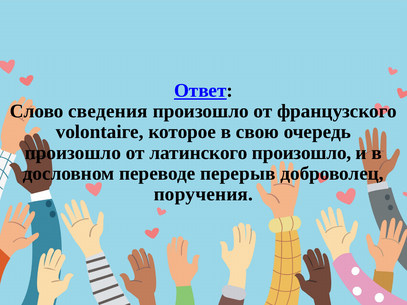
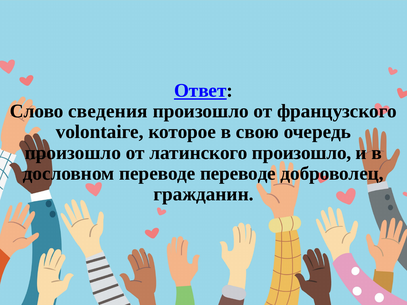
переводе перерыв: перерыв -> переводе (238, 174)
поручения: поручения -> гражданин (203, 194)
